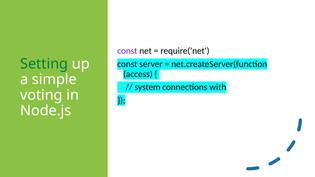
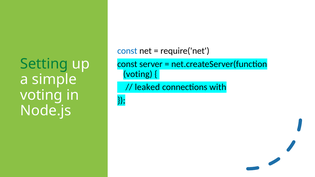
const colour: purple -> blue (127, 51)
access: access -> voting (138, 74)
system: system -> leaked (147, 87)
